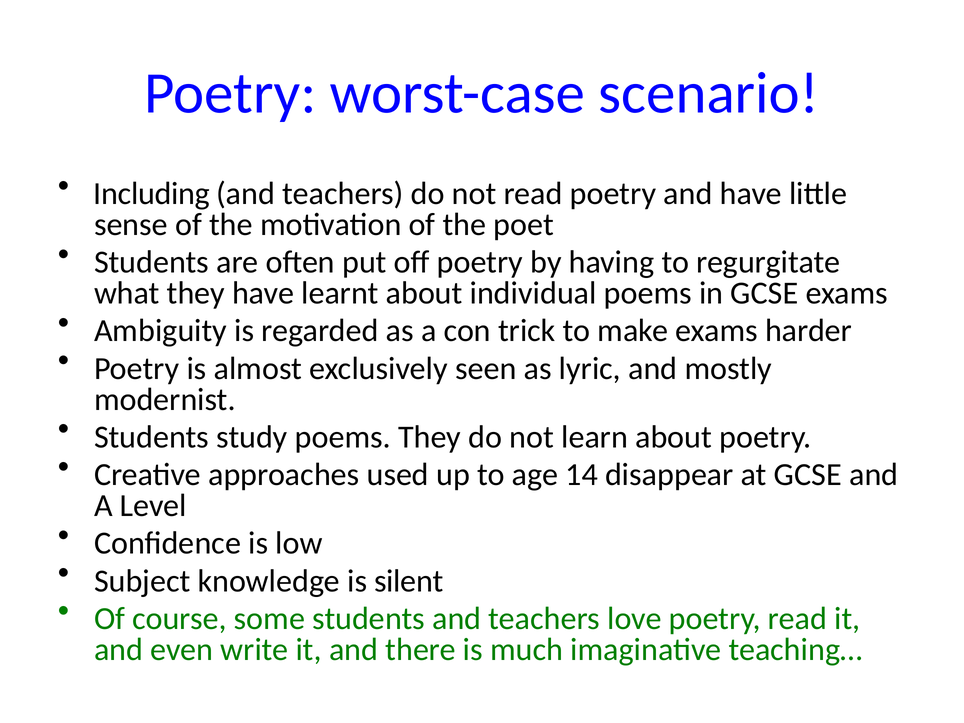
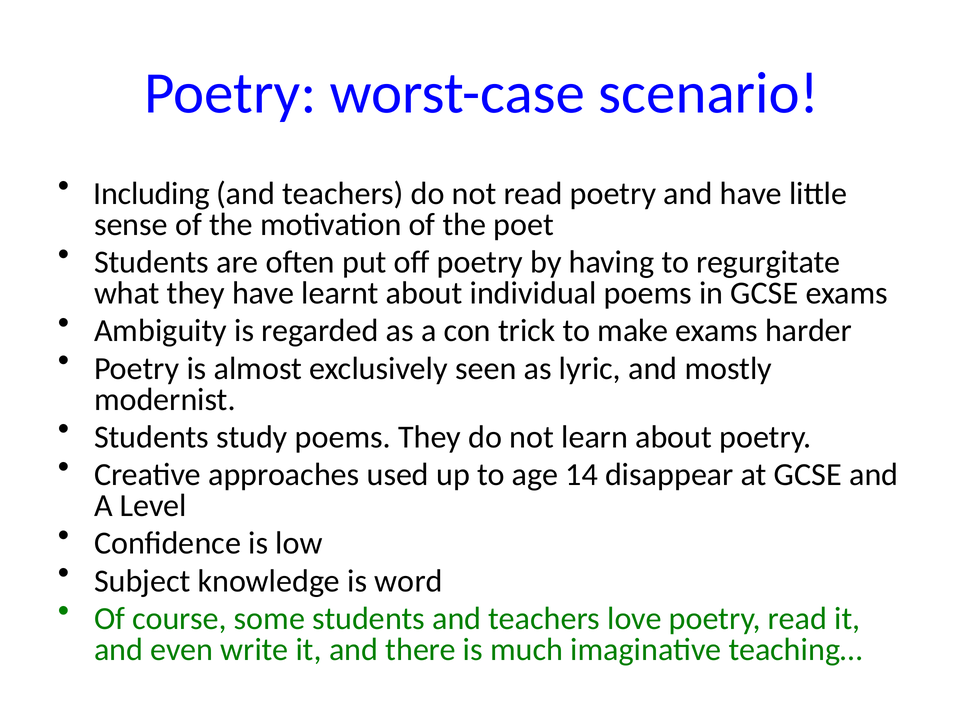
silent: silent -> word (409, 581)
